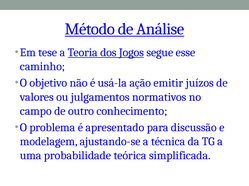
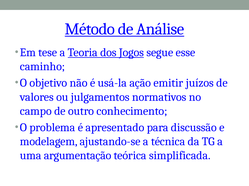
probabilidade: probabilidade -> argumentação (78, 156)
